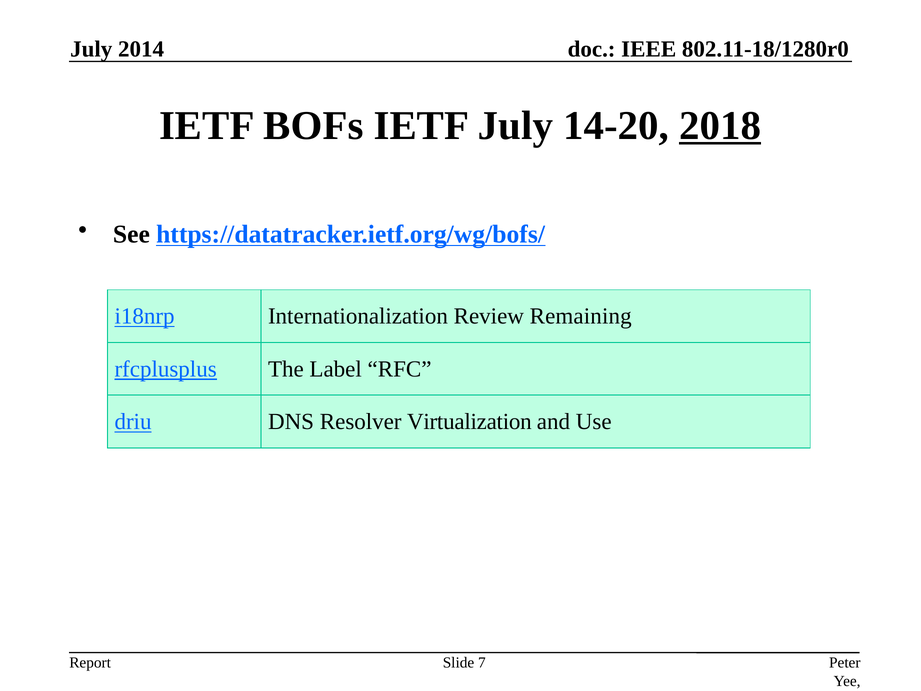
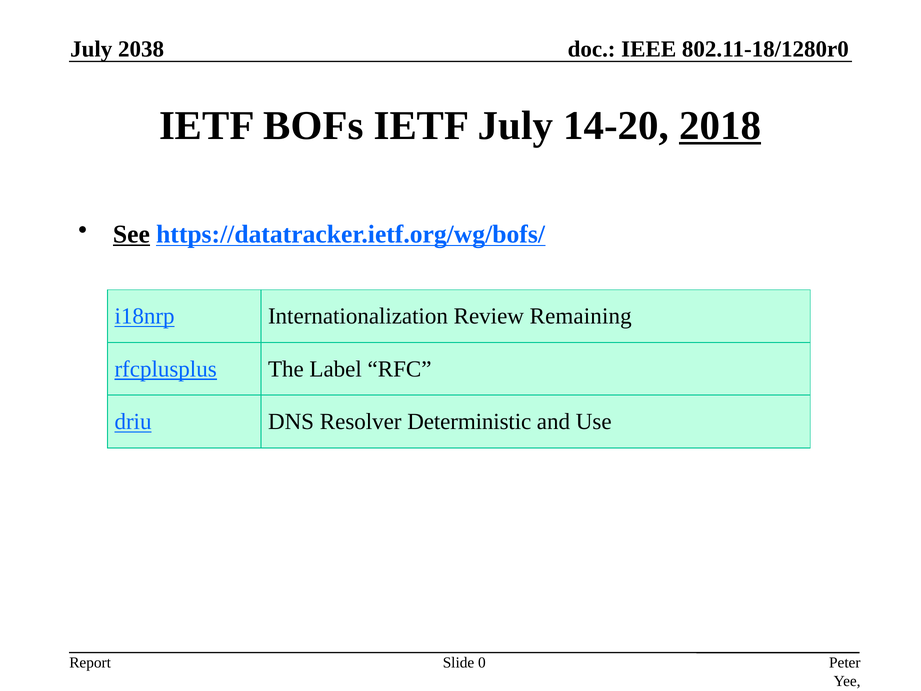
2014: 2014 -> 2038 (141, 49)
See underline: none -> present (131, 234)
Virtualization: Virtualization -> Deterministic (469, 422)
7: 7 -> 0 (482, 662)
